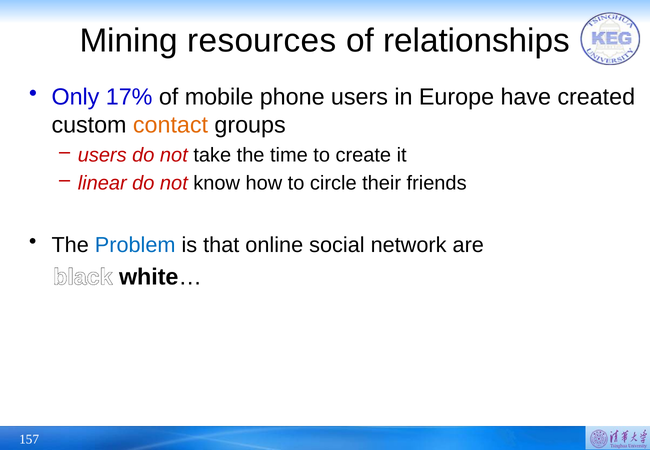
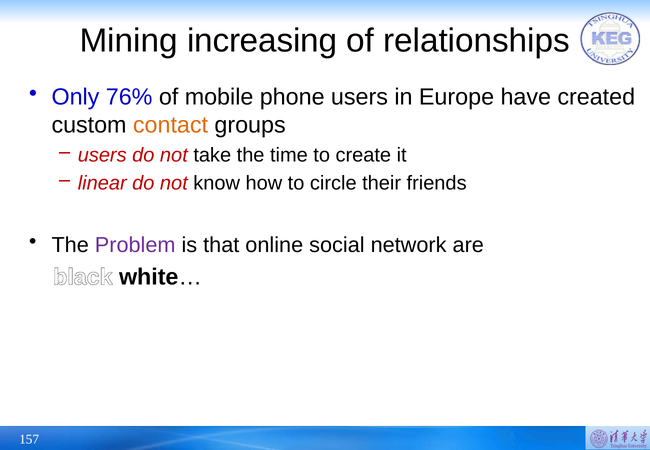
resources: resources -> increasing (262, 41)
17%: 17% -> 76% (129, 97)
Problem colour: blue -> purple (135, 245)
